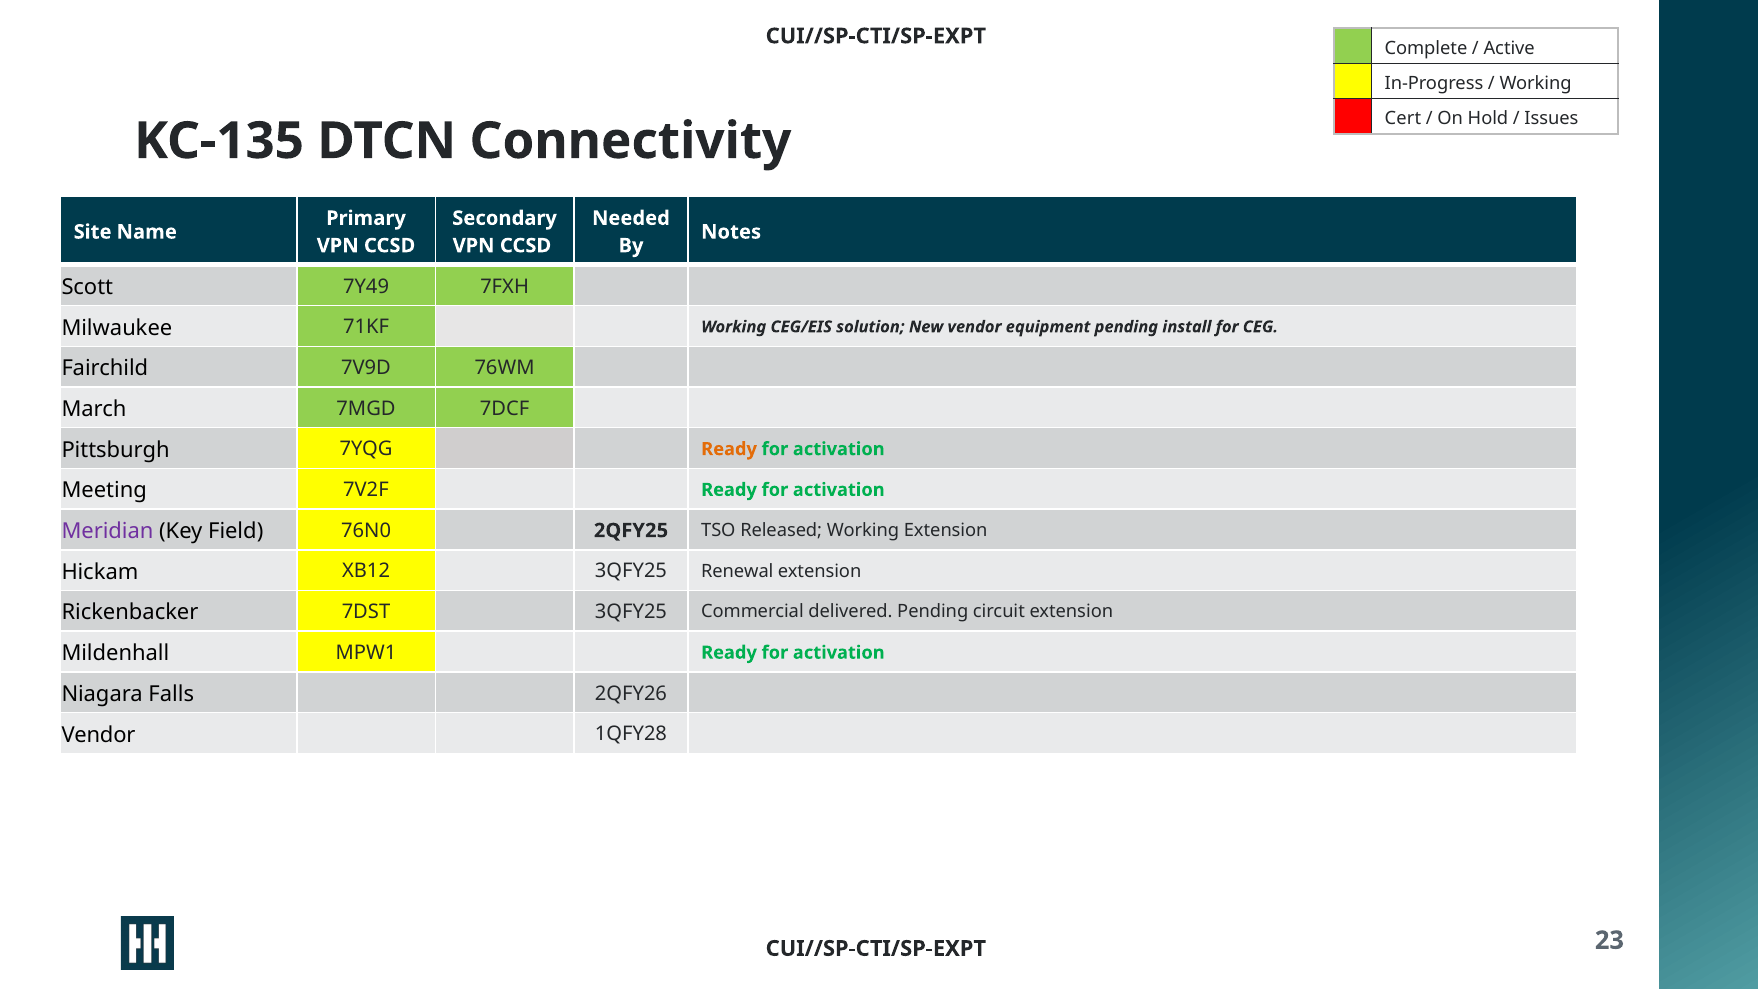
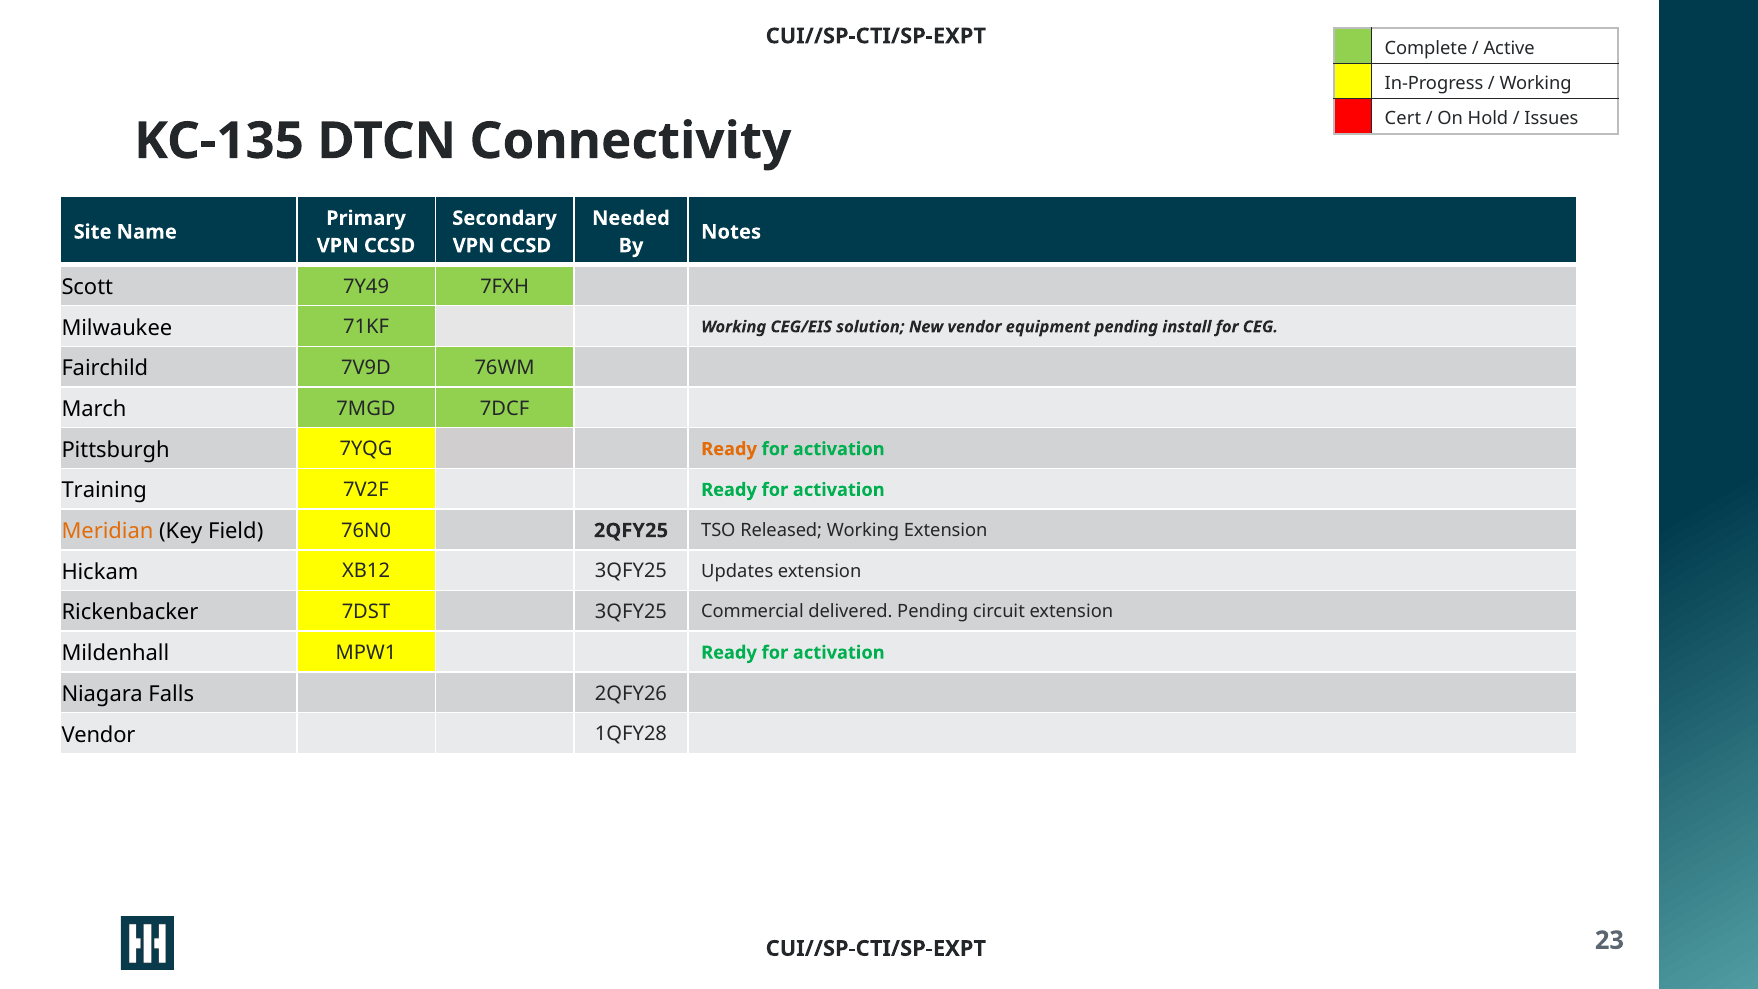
Meeting: Meeting -> Training (104, 491)
Meridian colour: purple -> orange (107, 531)
Renewal: Renewal -> Updates (737, 571)
